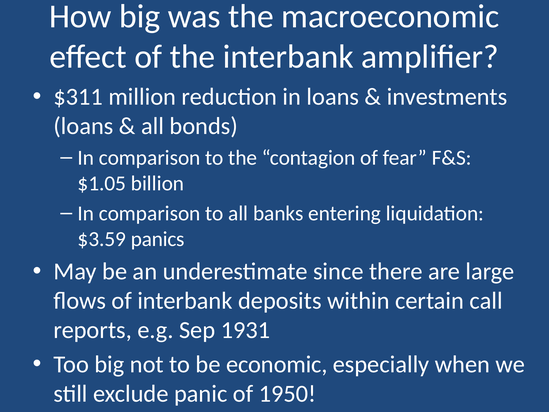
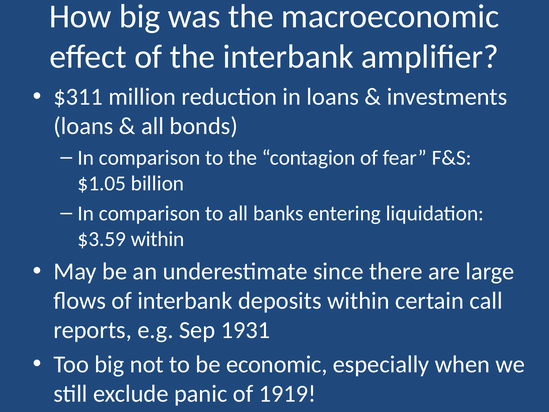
$3.59 panics: panics -> within (158, 239)
1950: 1950 -> 1919 (287, 393)
